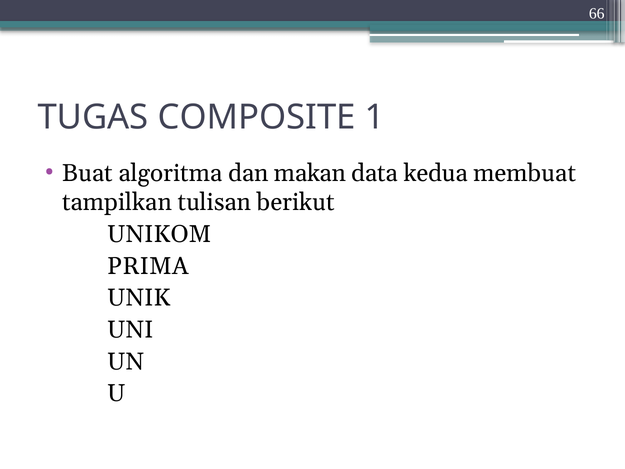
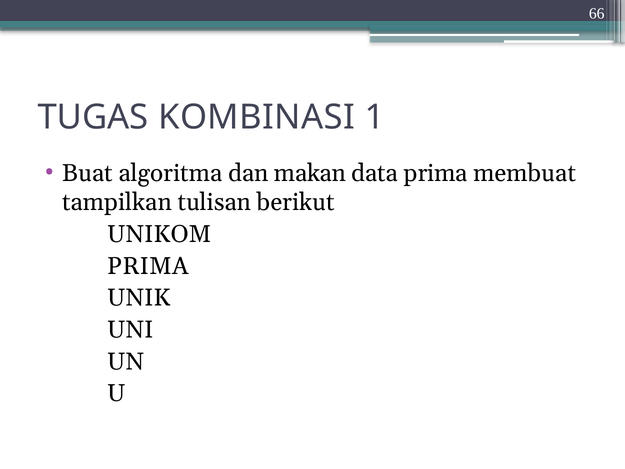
COMPOSITE: COMPOSITE -> KOMBINASI (256, 117)
data kedua: kedua -> prima (436, 173)
